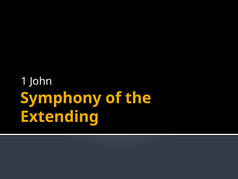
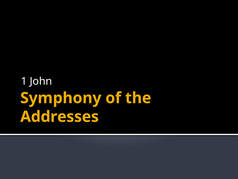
Extending: Extending -> Addresses (60, 116)
